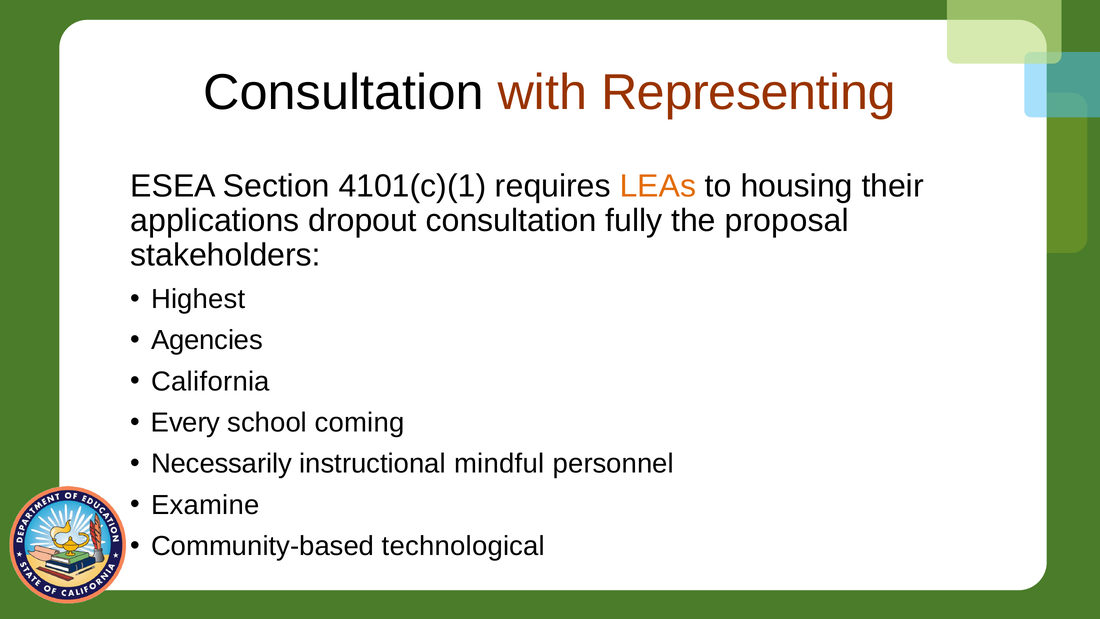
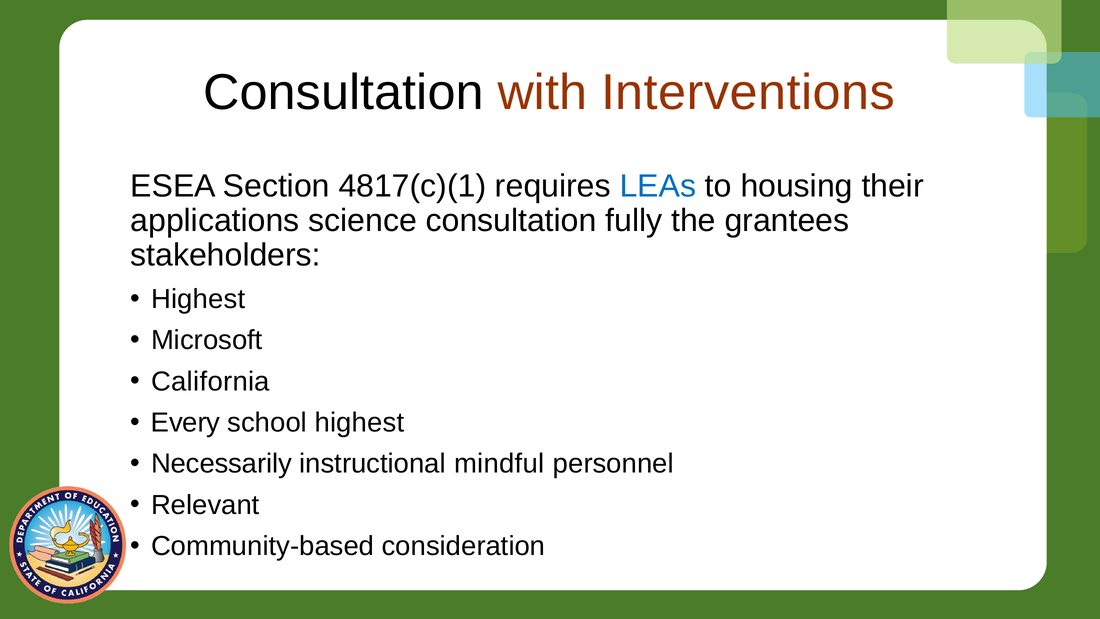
Representing: Representing -> Interventions (748, 92)
4101(c)(1: 4101(c)(1 -> 4817(c)(1 (412, 186)
LEAs colour: orange -> blue (658, 186)
dropout: dropout -> science (363, 221)
proposal: proposal -> grantees (787, 221)
Agencies: Agencies -> Microsoft (207, 340)
school coming: coming -> highest (359, 422)
Examine: Examine -> Relevant (205, 505)
technological: technological -> consideration (463, 546)
